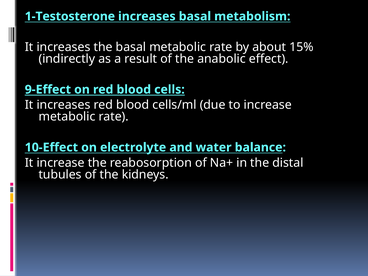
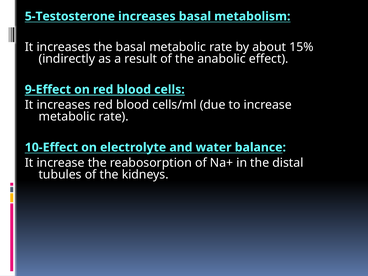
1-Testosterone: 1-Testosterone -> 5-Testosterone (70, 16)
